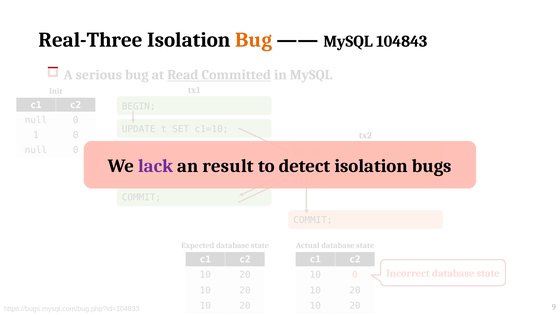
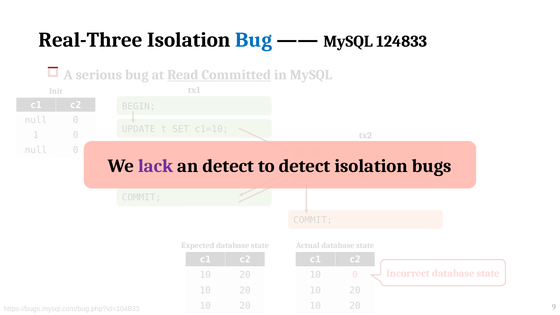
Bug colour: orange -> blue (254, 40)
104843: 104843 -> 124833 (402, 42)
an result: result -> detect (228, 166)
